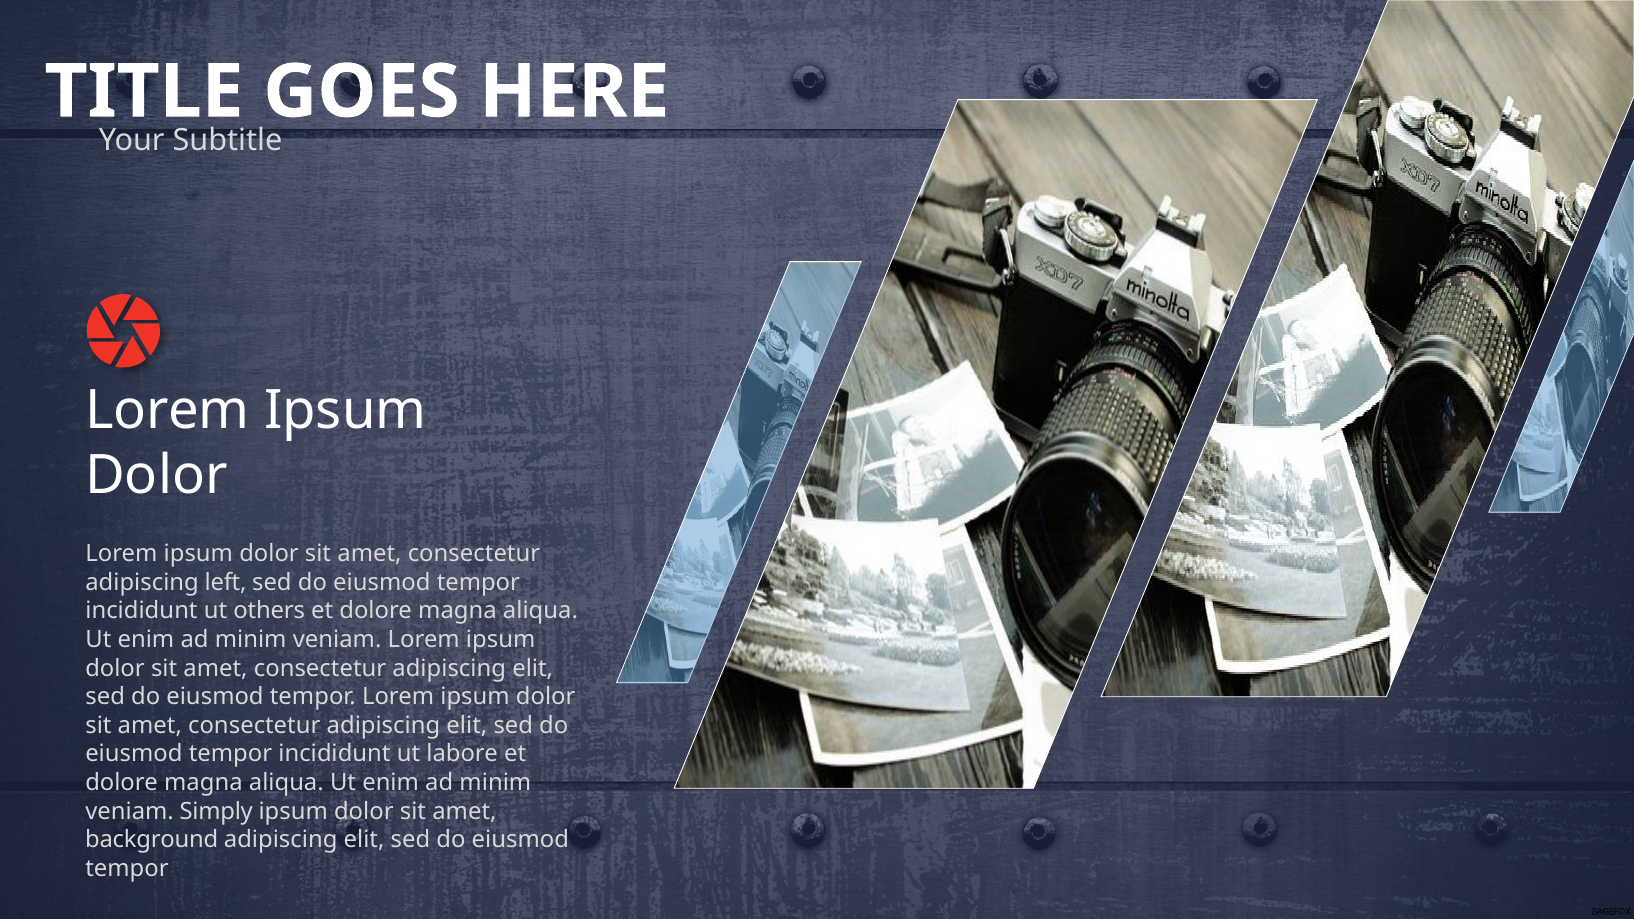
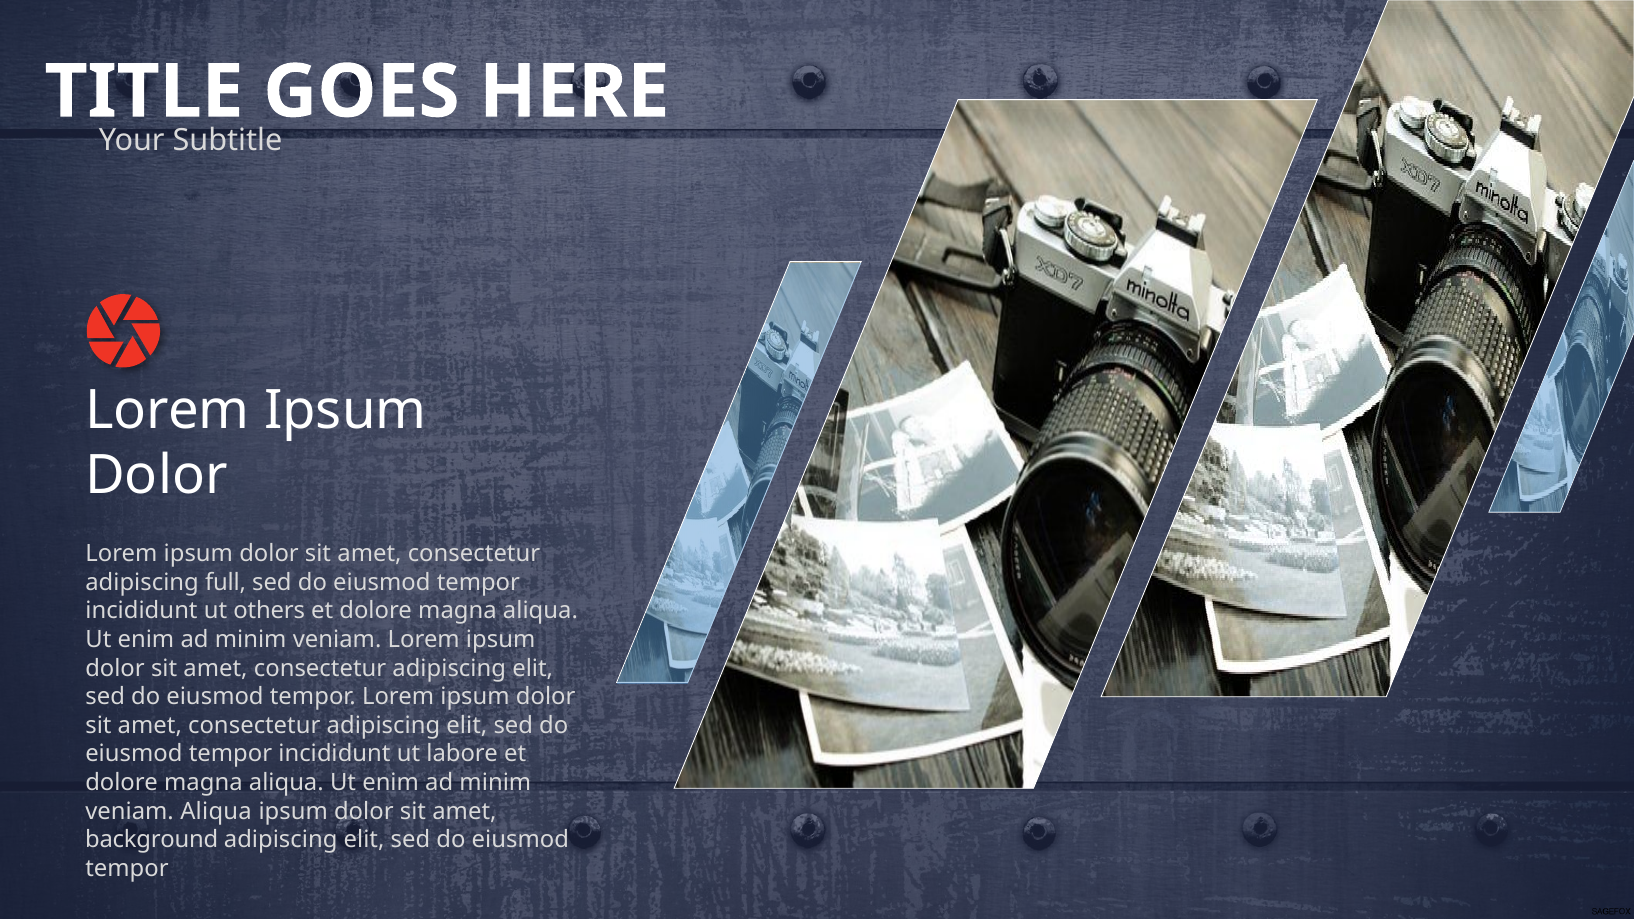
left: left -> full (226, 582)
veniam Simply: Simply -> Aliqua (216, 811)
